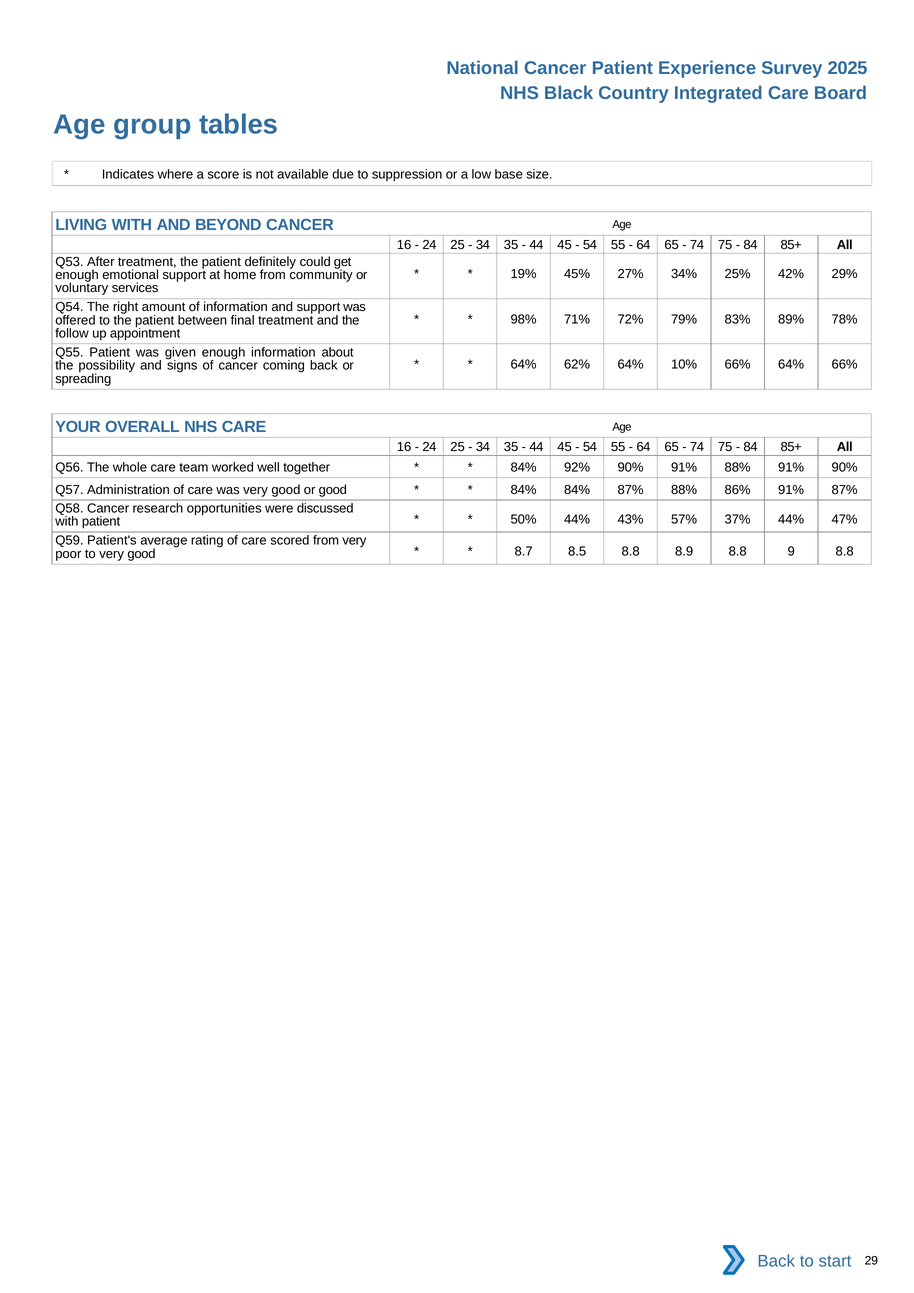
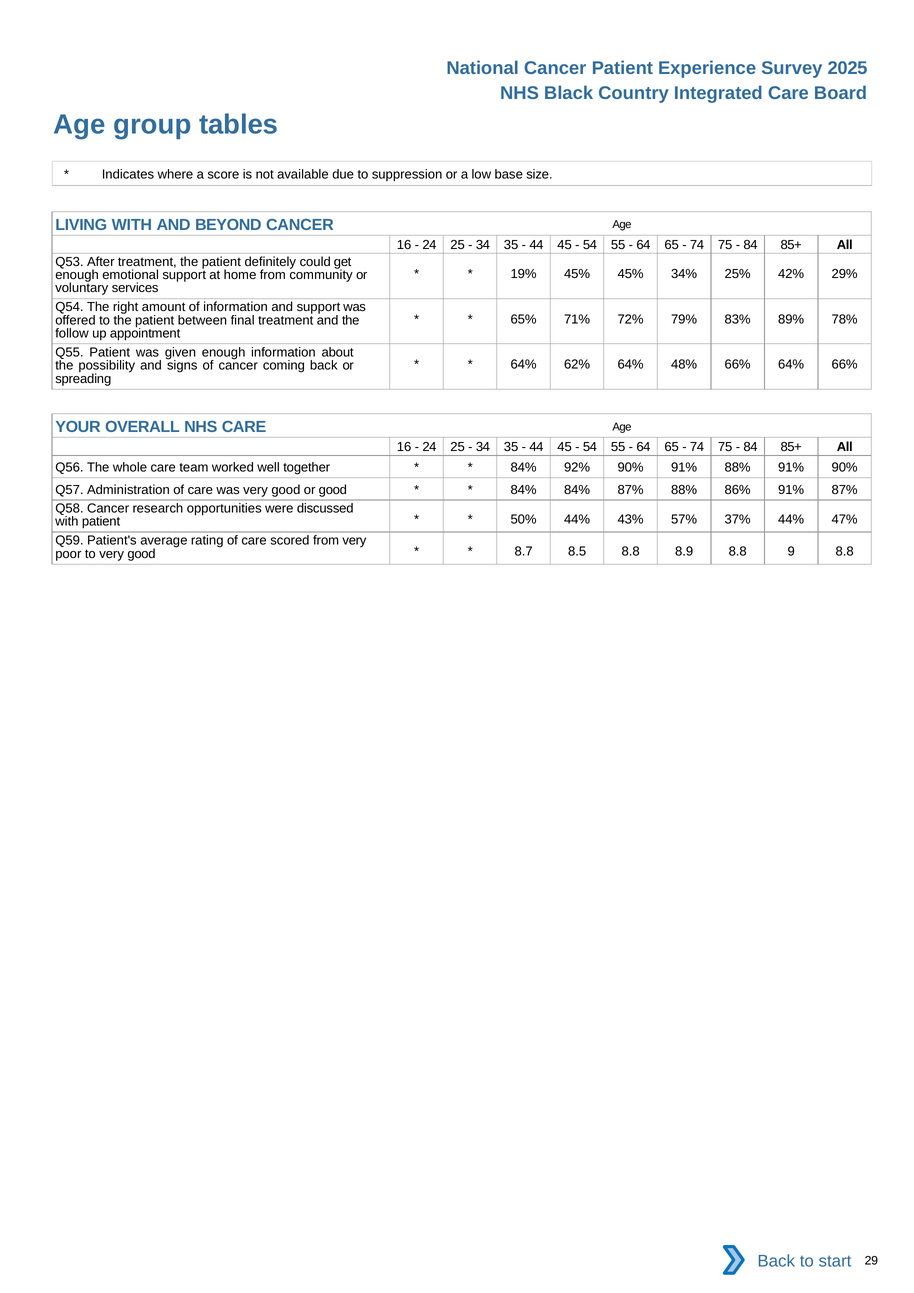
45% 27%: 27% -> 45% (631, 274)
98%: 98% -> 65% (524, 319)
10%: 10% -> 48% (684, 365)
